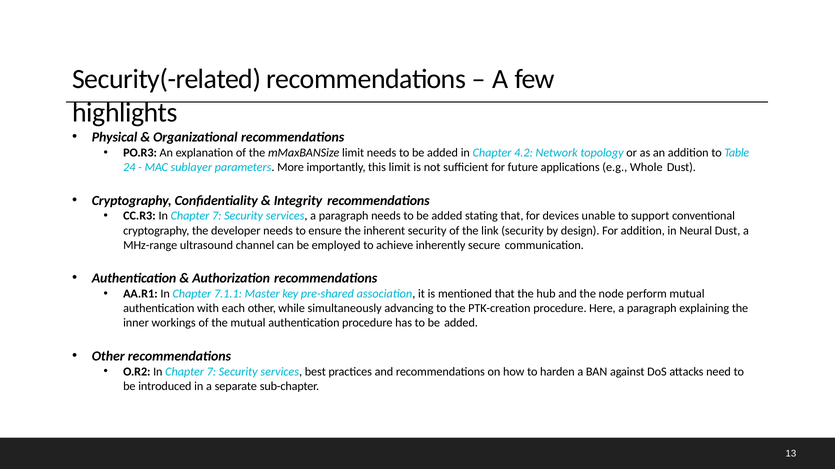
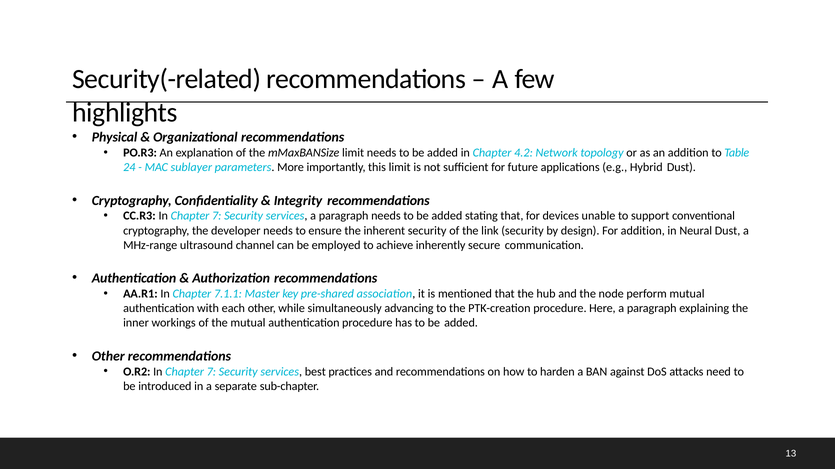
Whole: Whole -> Hybrid (646, 168)
